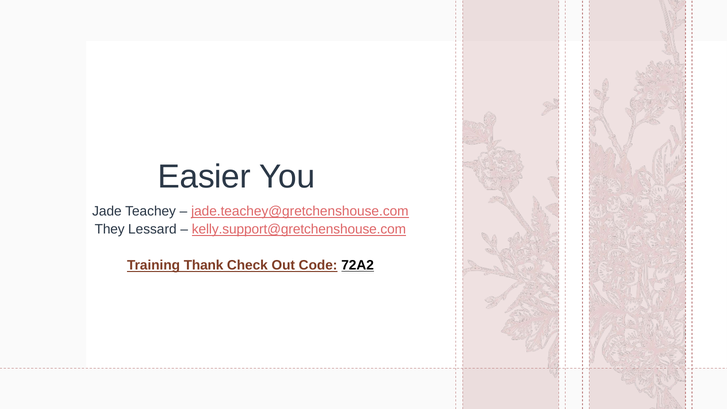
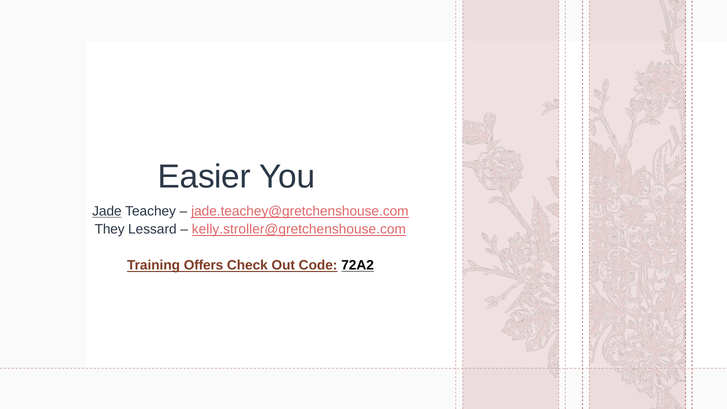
Jade underline: none -> present (107, 211)
kelly.support@gretchenshouse.com: kelly.support@gretchenshouse.com -> kelly.stroller@gretchenshouse.com (299, 229)
Thank: Thank -> Offers (204, 265)
